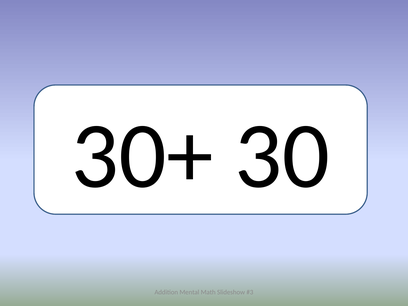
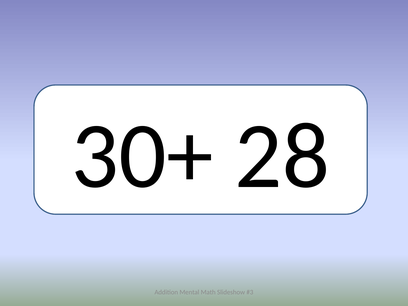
30: 30 -> 28 (282, 156)
